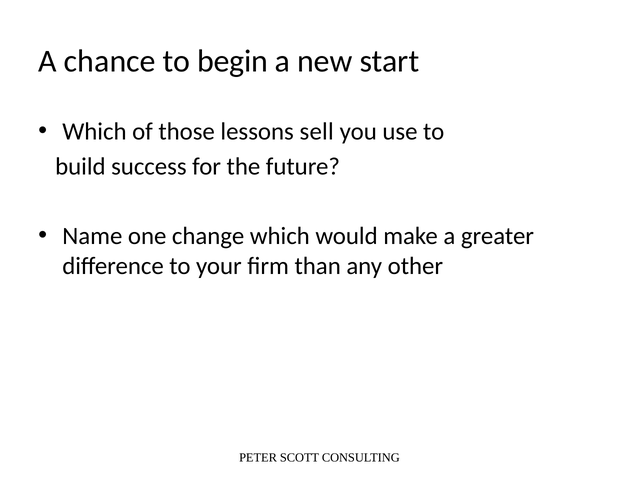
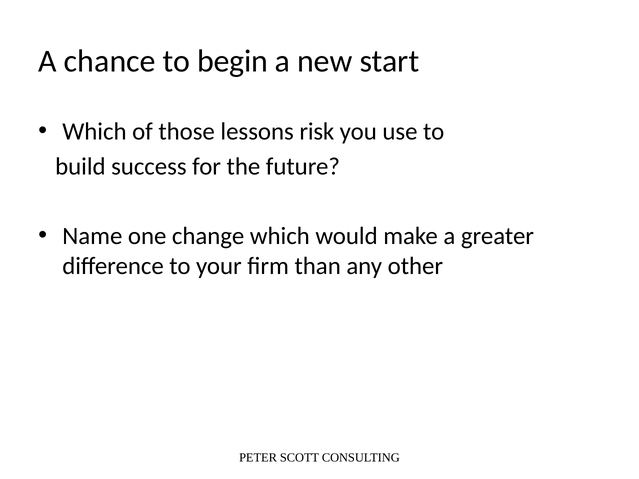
sell: sell -> risk (317, 132)
